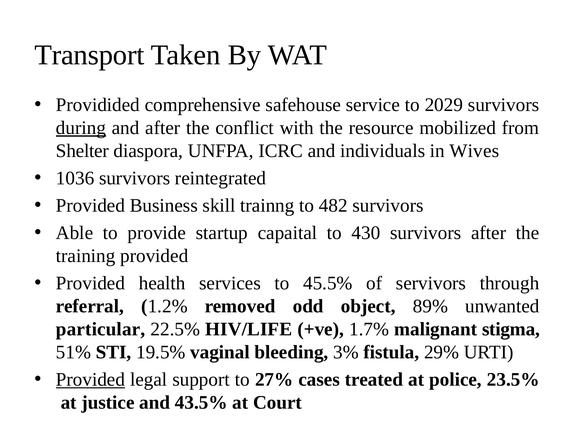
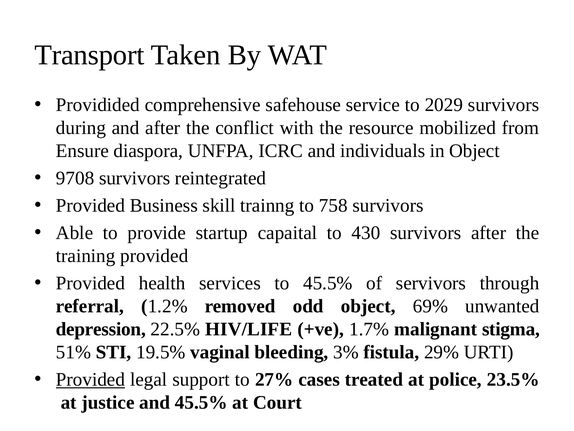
during underline: present -> none (81, 128)
Shelter: Shelter -> Ensure (82, 151)
in Wives: Wives -> Object (474, 151)
1036: 1036 -> 9708 (75, 178)
482: 482 -> 758 (333, 205)
89%: 89% -> 69% (430, 306)
particular: particular -> depression (101, 329)
and 43.5%: 43.5% -> 45.5% (201, 402)
